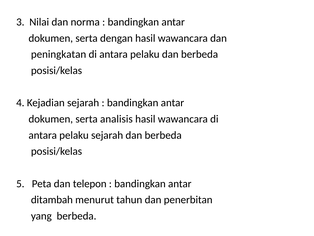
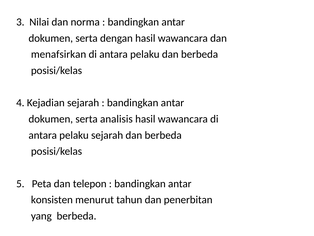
peningkatan: peningkatan -> menafsirkan (59, 54)
ditambah: ditambah -> konsisten (52, 199)
